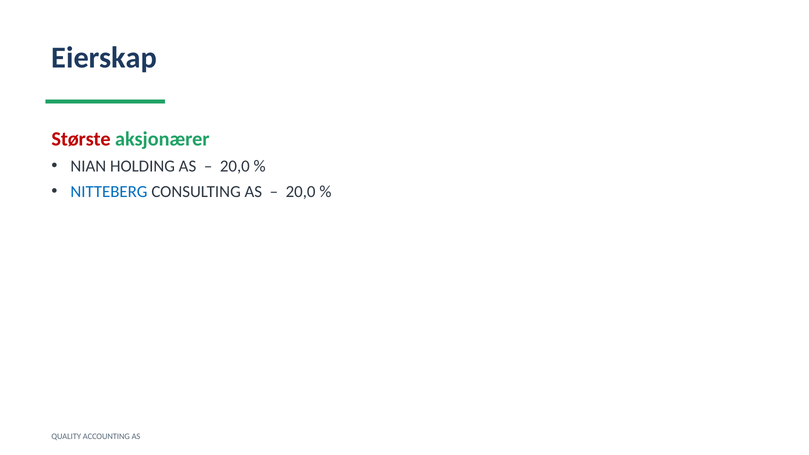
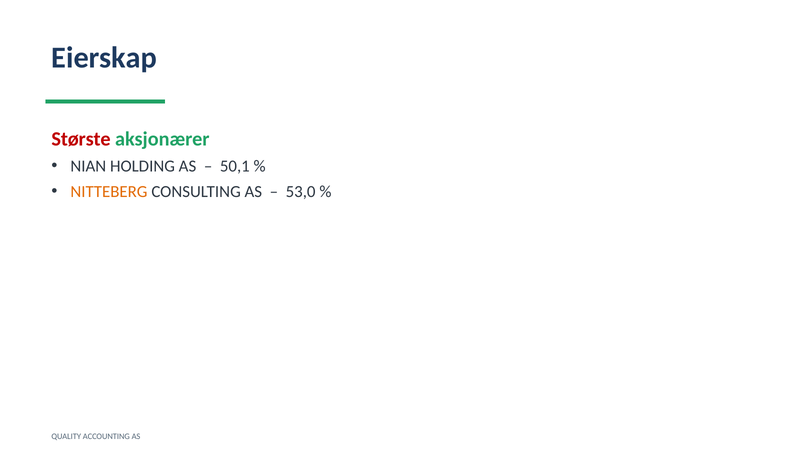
20,0: 20,0 -> 50,1 (235, 166)
NITTEBERG colour: blue -> orange (109, 192)
20,0: 20,0 -> 53,0 (301, 192)
